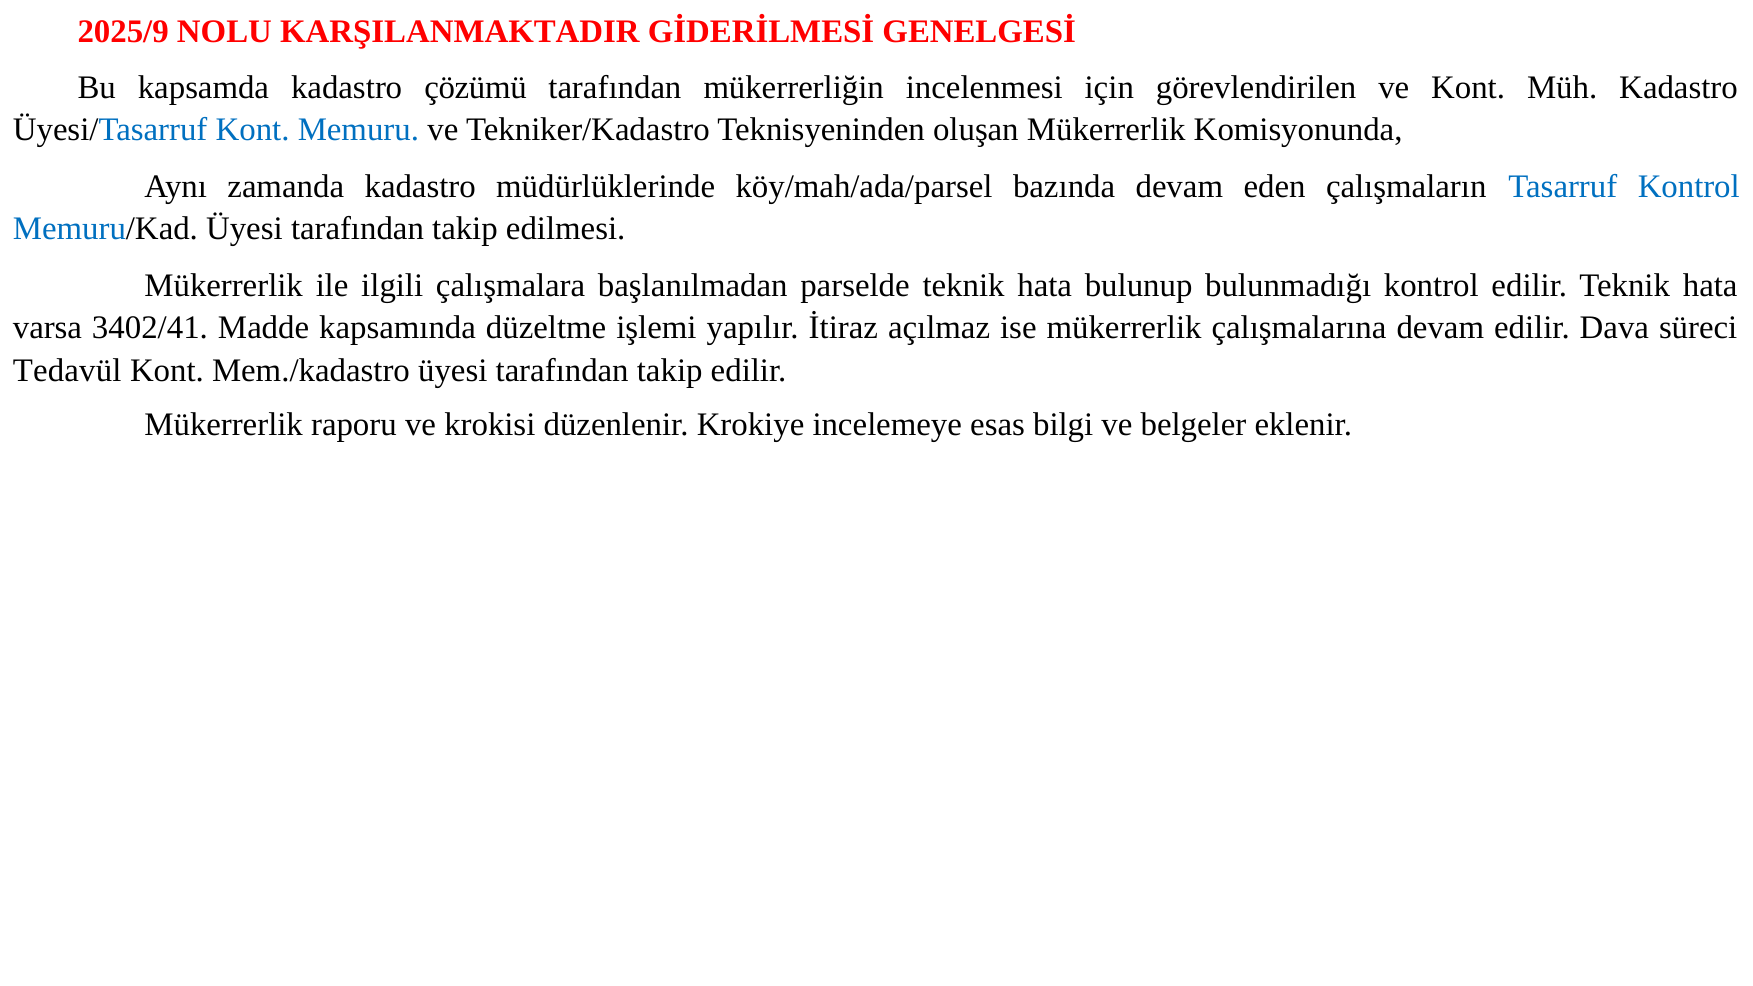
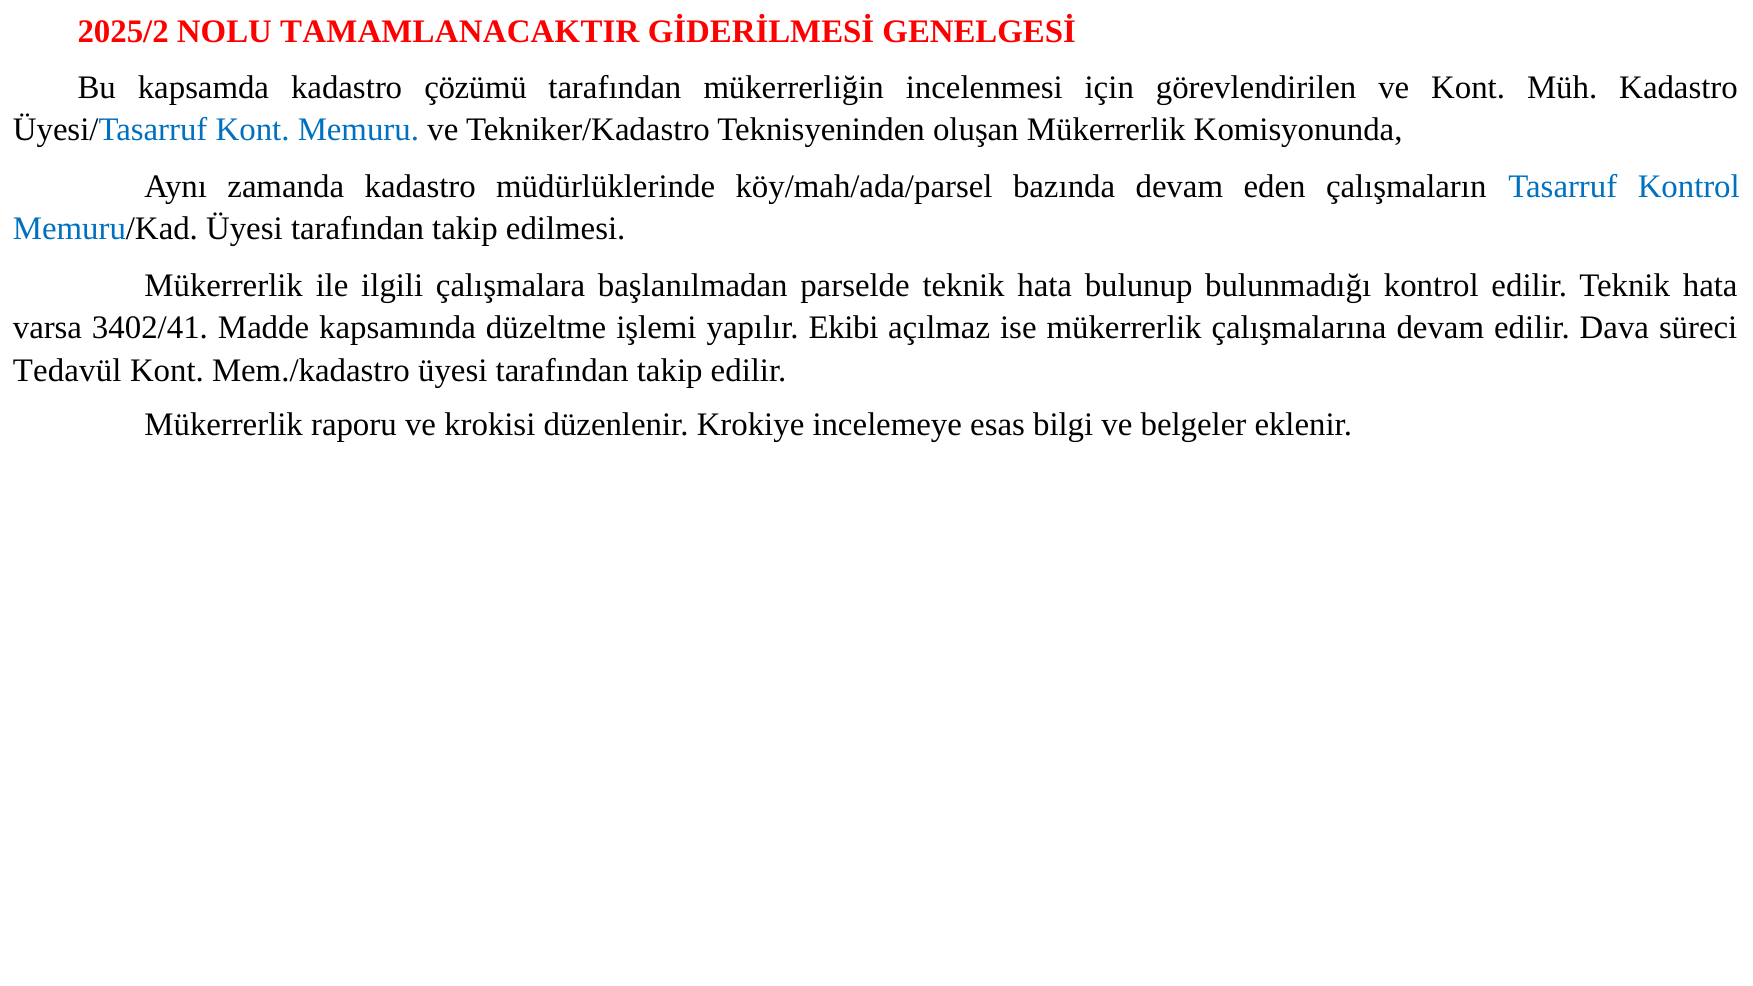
2025/9: 2025/9 -> 2025/2 (123, 31)
KARŞILANMAKTADIR: KARŞILANMAKTADIR -> TAMAMLANACAKTIR (460, 31)
İtiraz: İtiraz -> Ekibi (844, 328)
